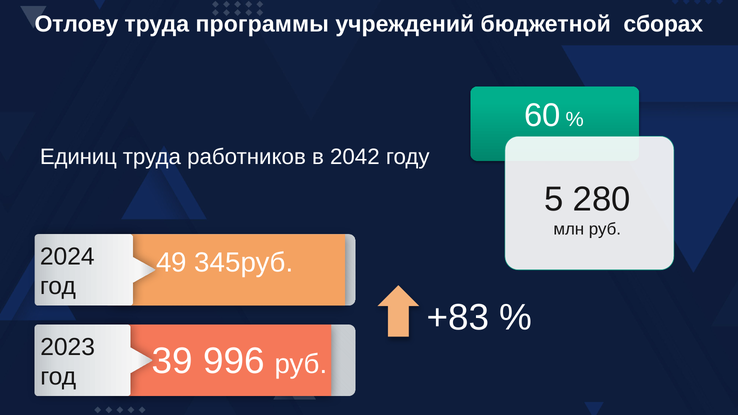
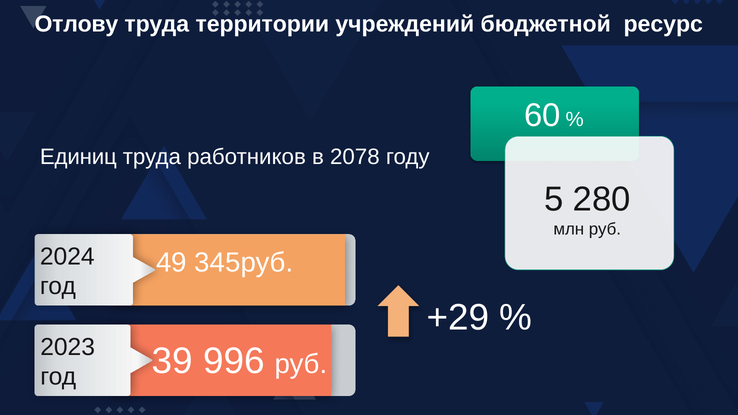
программы: программы -> территории (262, 24)
сборах: сборах -> ресурс (663, 24)
2042: 2042 -> 2078 (355, 157)
+83: +83 -> +29 (458, 318)
